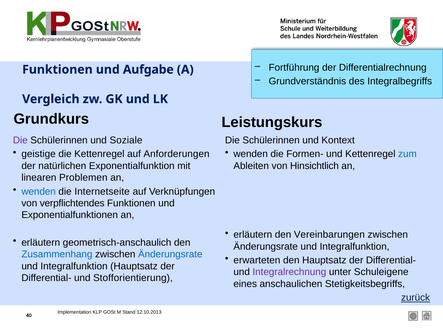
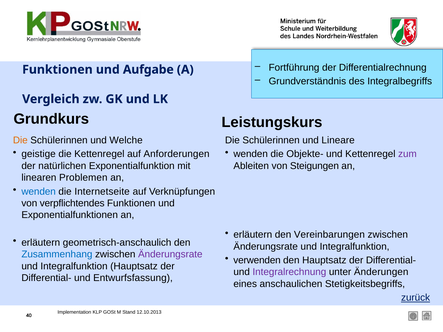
Die colour: purple -> orange (20, 140)
Soziale: Soziale -> Welche (126, 140)
Kontext: Kontext -> Lineare (338, 140)
Formen-: Formen- -> Objekte- (305, 154)
zum colour: blue -> purple (407, 154)
Hinsichtlich: Hinsichtlich -> Steigungen (314, 166)
Änderungsrate colour: blue -> purple (170, 255)
erwarteten: erwarteten -> verwenden (257, 260)
Schuleigene: Schuleigene -> Änderungen (381, 272)
Stofforientierung: Stofforientierung -> Entwurfsfassung (133, 278)
